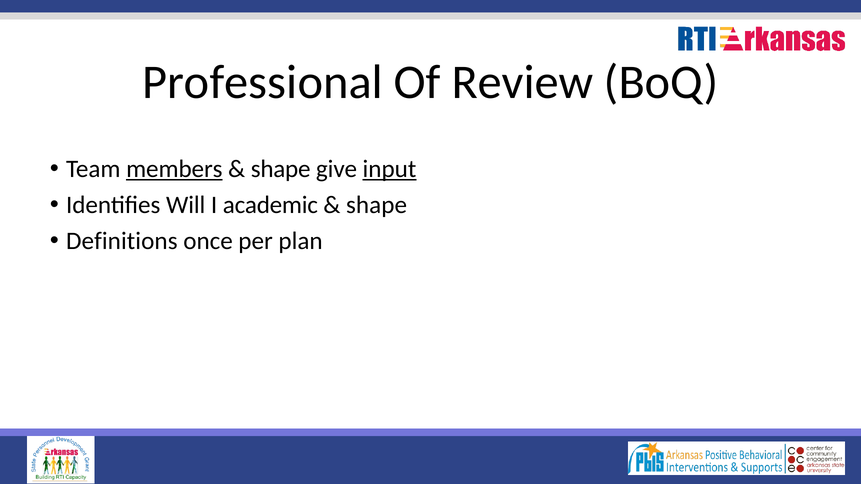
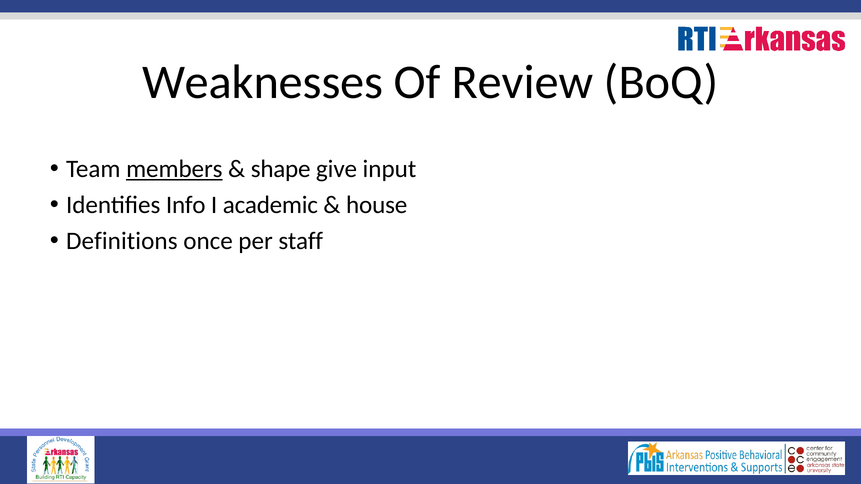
Professional: Professional -> Weaknesses (263, 82)
input underline: present -> none (389, 169)
Will: Will -> Info (186, 205)
shape: shape -> house (377, 205)
plan: plan -> staff (301, 241)
